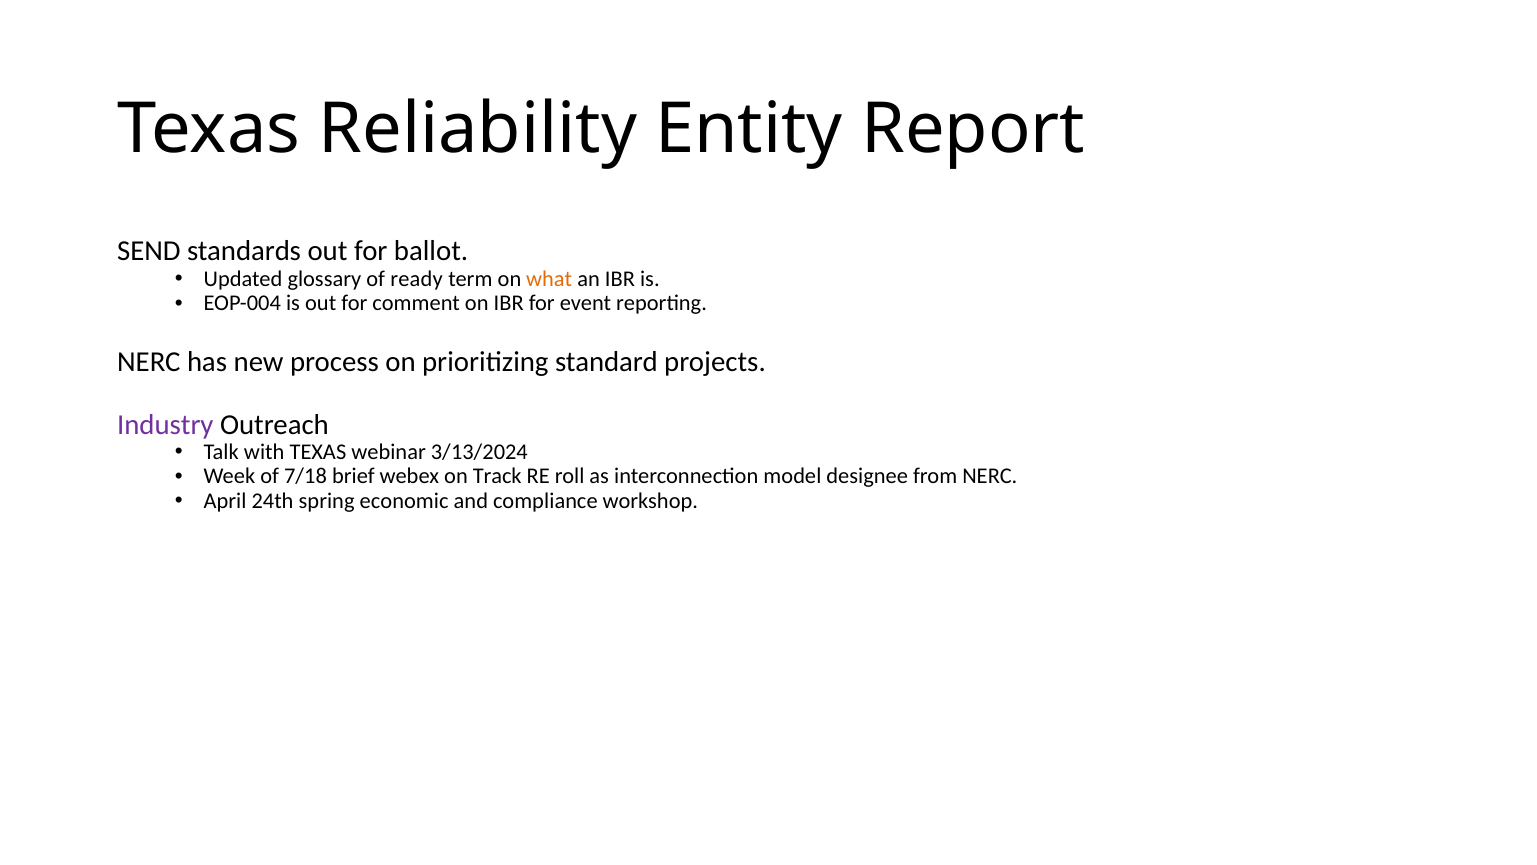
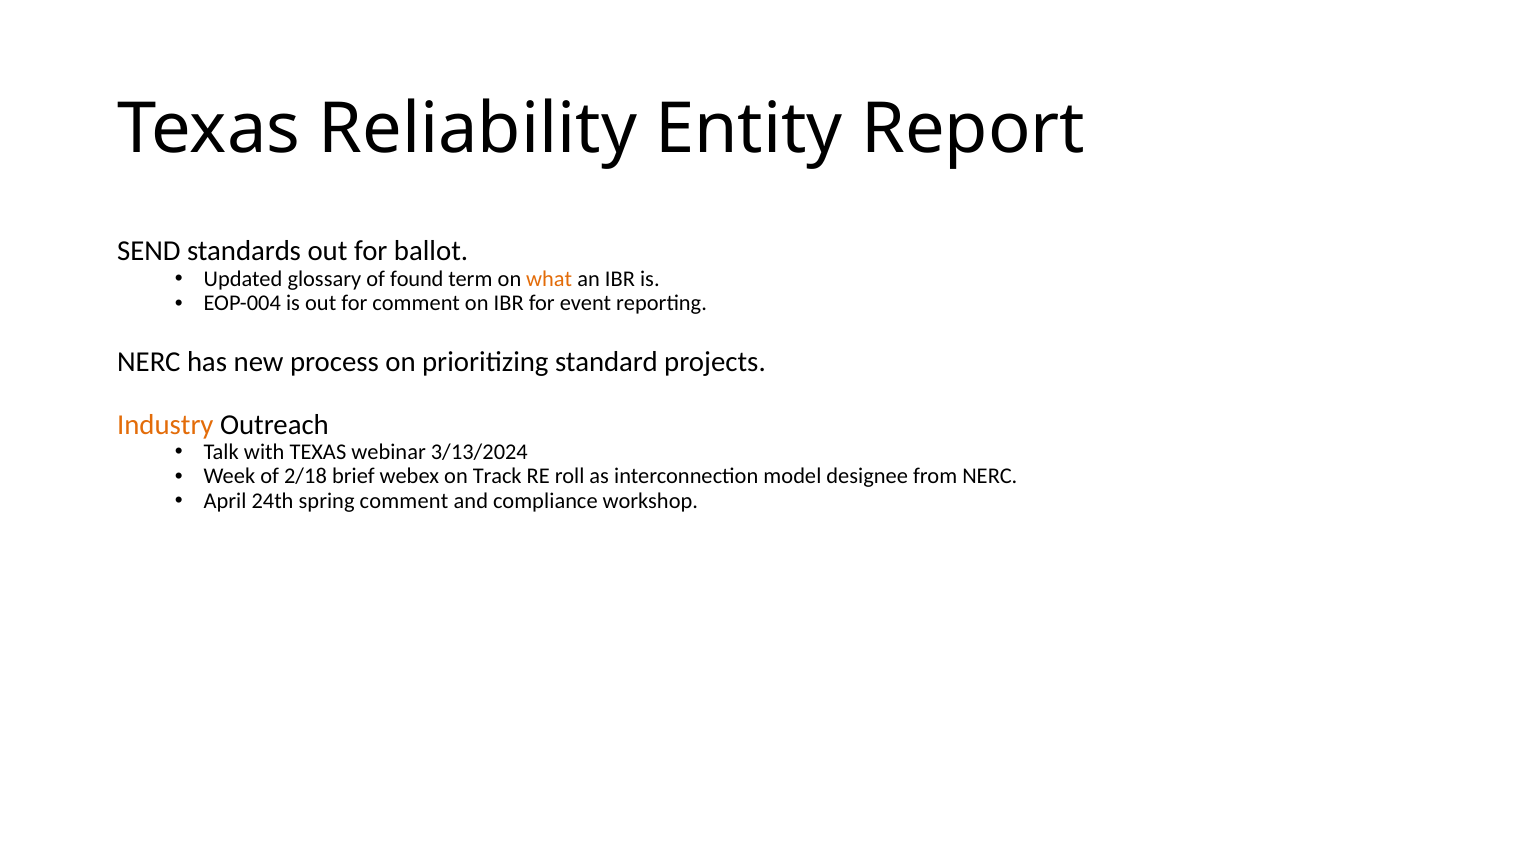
ready: ready -> found (417, 279)
Industry colour: purple -> orange (165, 424)
7/18: 7/18 -> 2/18 (305, 476)
spring economic: economic -> comment (404, 501)
